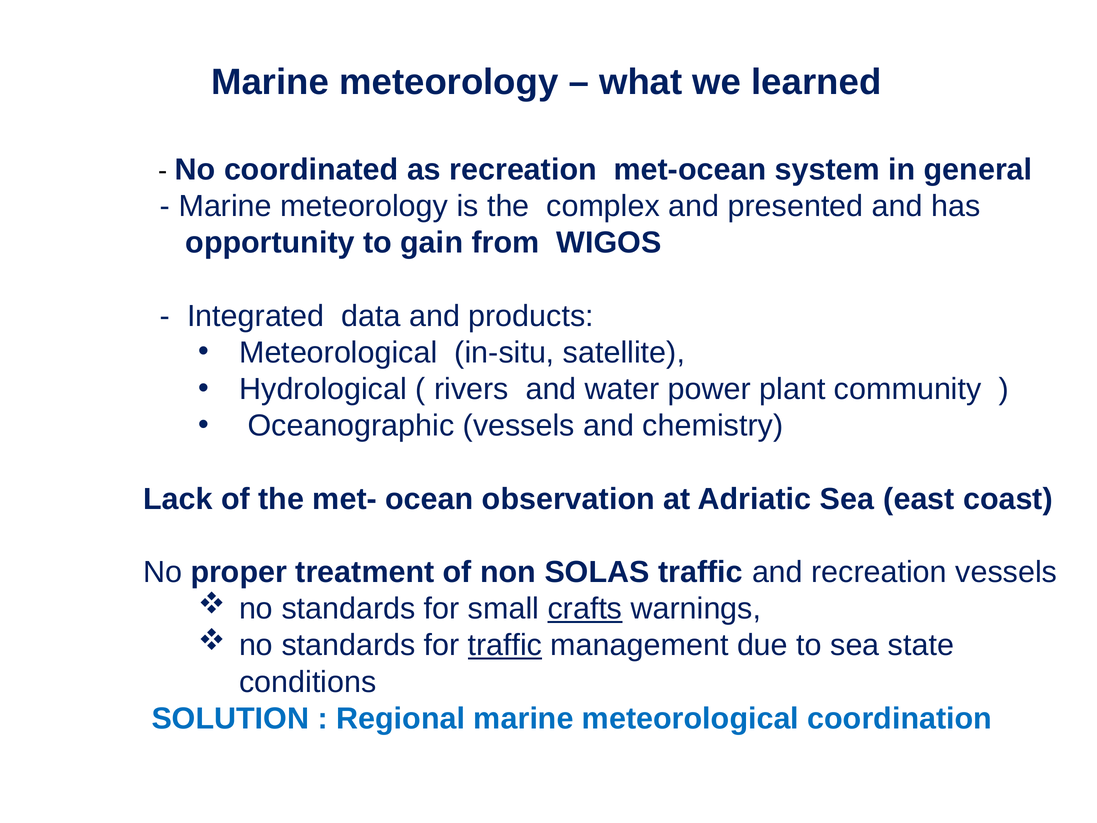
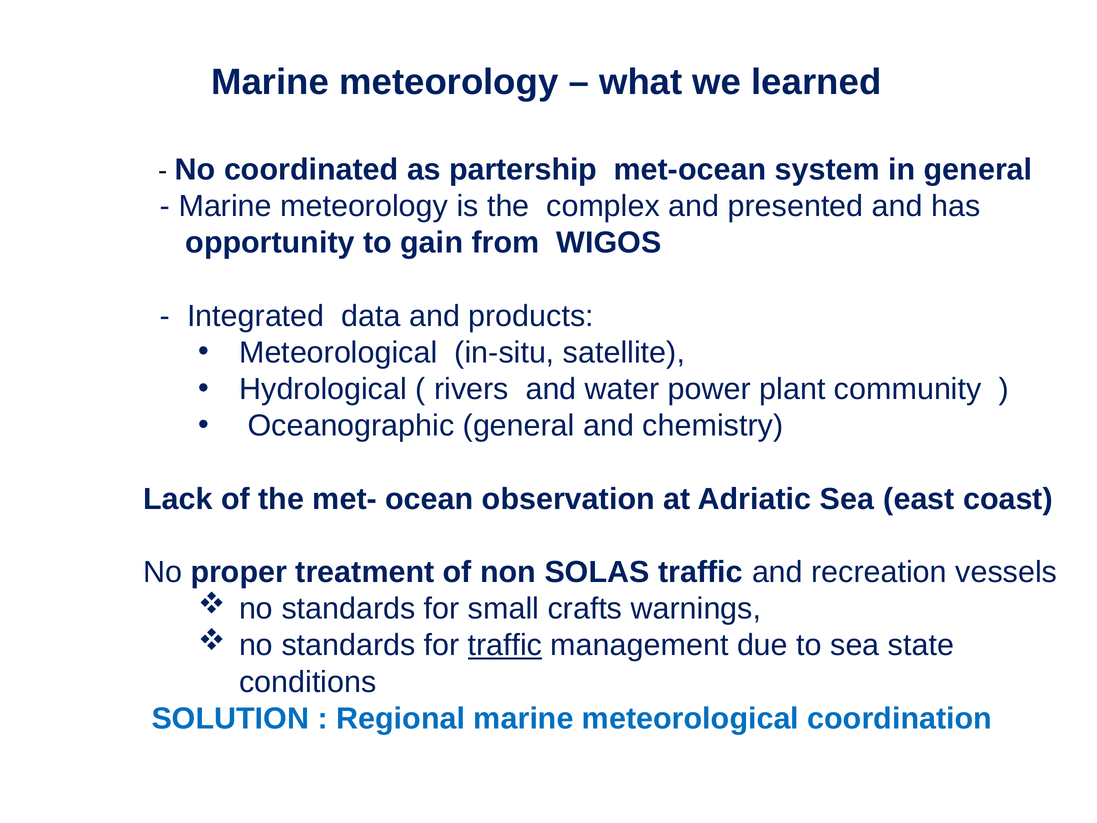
as recreation: recreation -> partership (523, 170)
Oceanographic vessels: vessels -> general (519, 426)
crafts underline: present -> none (585, 609)
